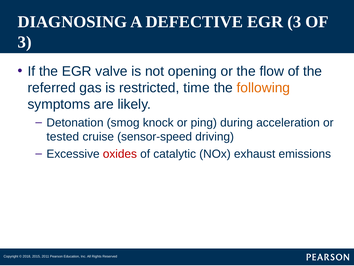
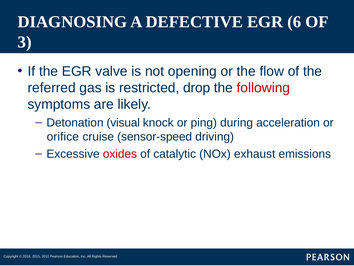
EGR 3: 3 -> 6 (294, 22)
time: time -> drop (197, 88)
following colour: orange -> red (263, 88)
smog: smog -> visual (123, 122)
tested: tested -> orifice (63, 137)
